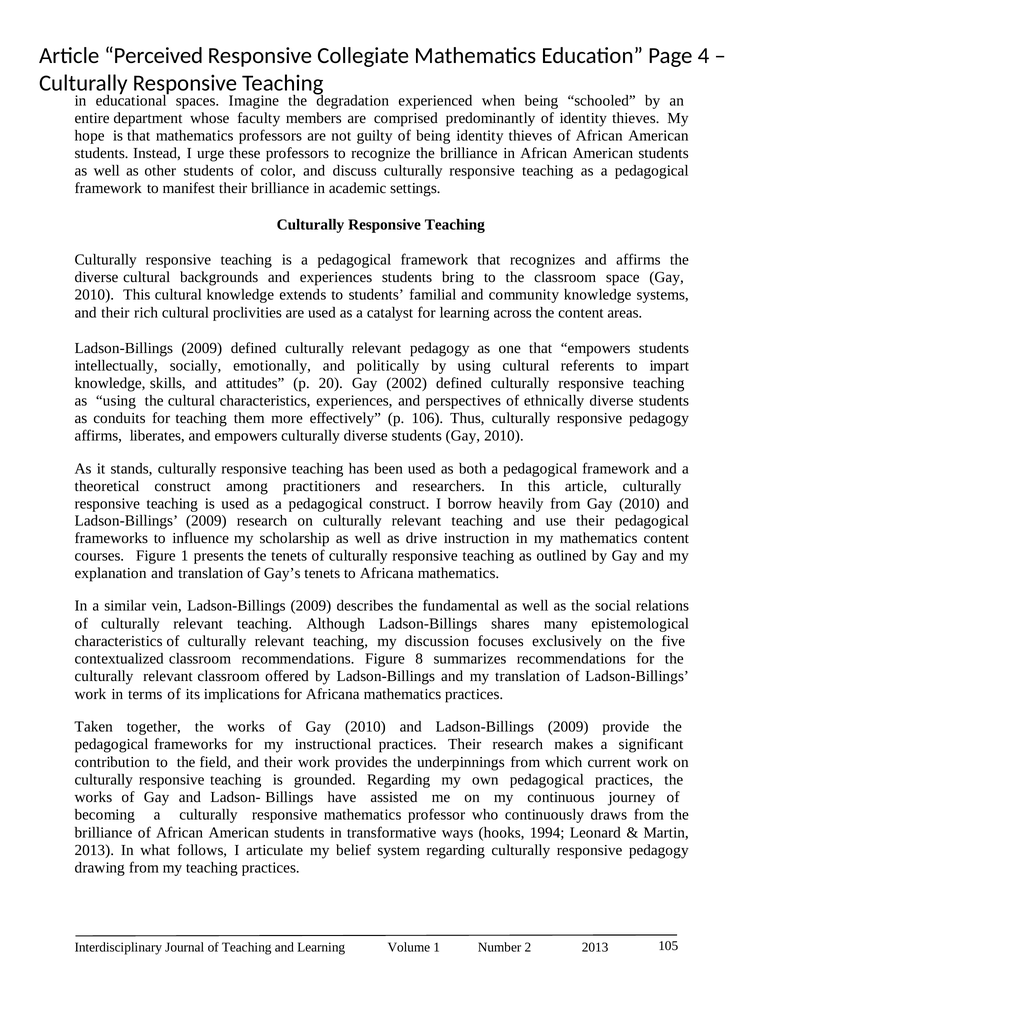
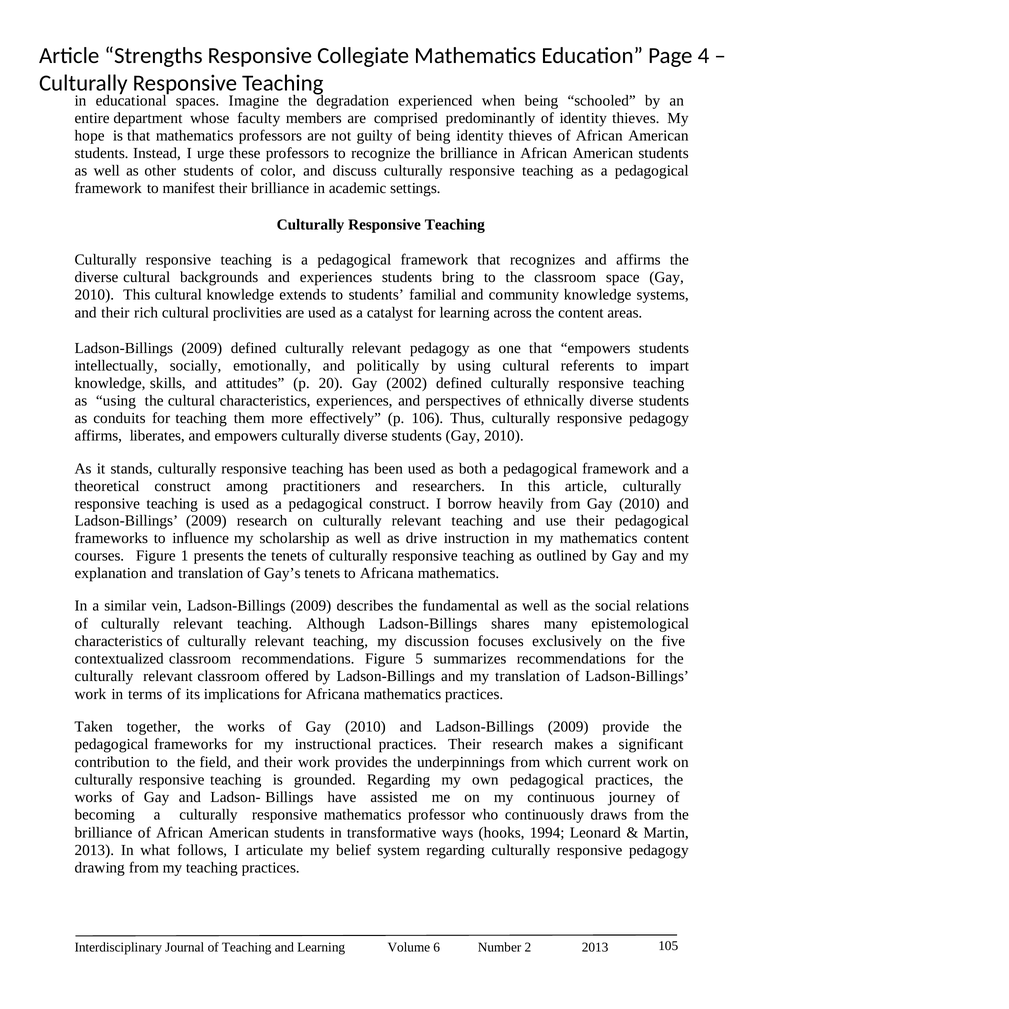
Perceived: Perceived -> Strengths (154, 56)
8: 8 -> 5 (419, 659)
Volume 1: 1 -> 6 (437, 947)
